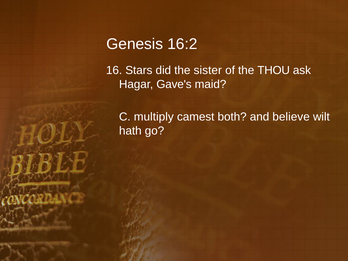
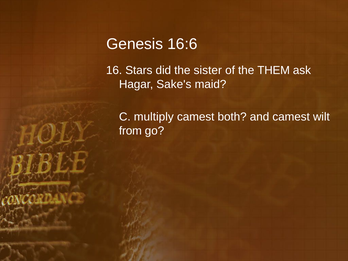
16:2: 16:2 -> 16:6 (182, 44)
THOU: THOU -> THEM (274, 70)
Gave's: Gave's -> Sake's (174, 84)
and believe: believe -> camest (291, 117)
hath: hath -> from (130, 131)
